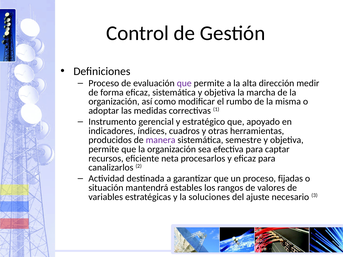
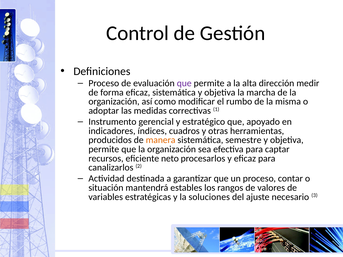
manera colour: purple -> orange (161, 140)
neta: neta -> neto (170, 159)
fijadas: fijadas -> contar (290, 179)
